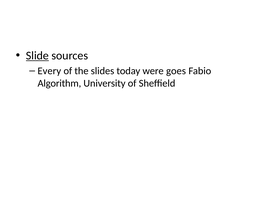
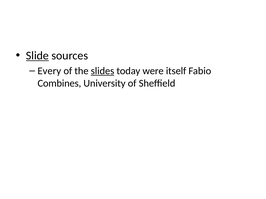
slides underline: none -> present (103, 71)
goes: goes -> itself (176, 71)
Algorithm: Algorithm -> Combines (59, 83)
